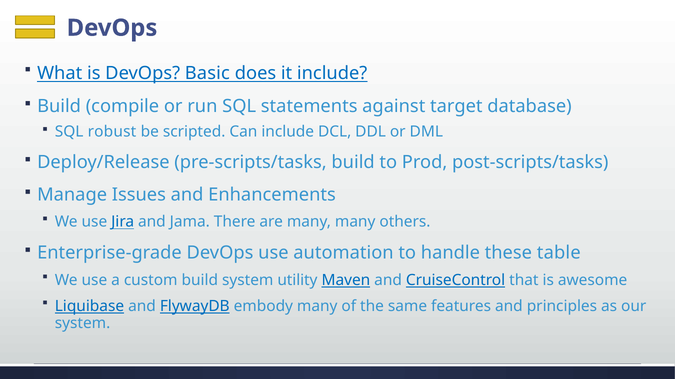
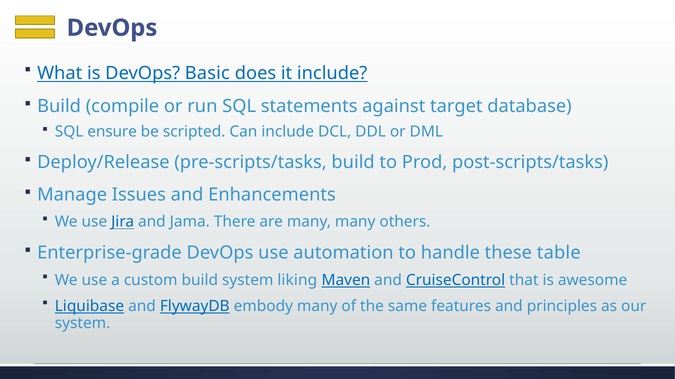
robust: robust -> ensure (112, 132)
utility: utility -> liking (297, 280)
